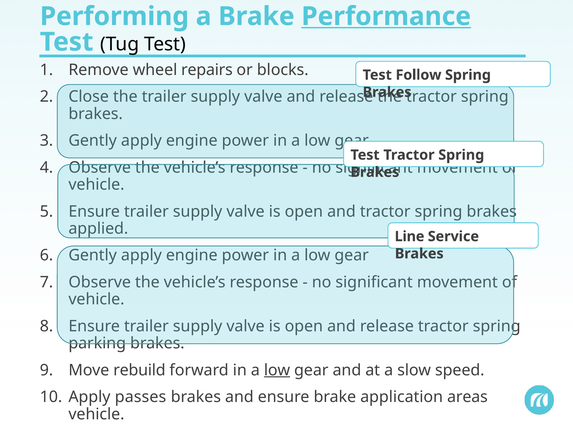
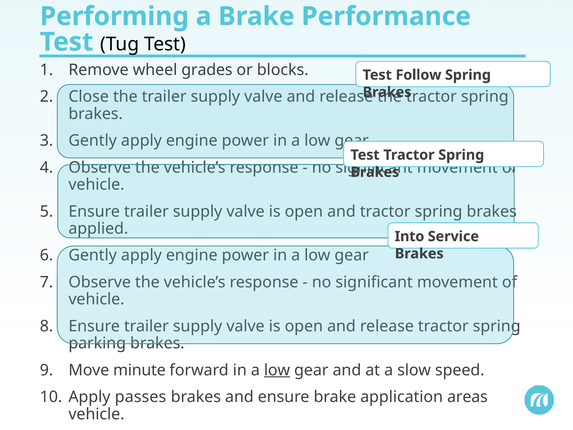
Performance underline: present -> none (386, 16)
repairs: repairs -> grades (207, 70)
Line: Line -> Into (409, 236)
rebuild: rebuild -> minute (139, 370)
